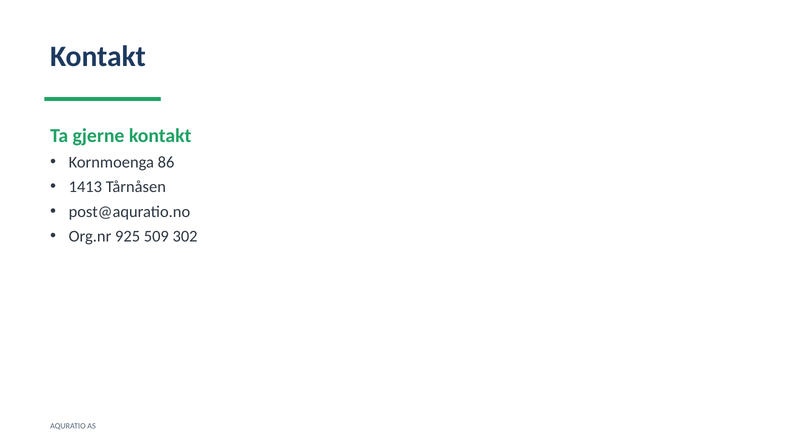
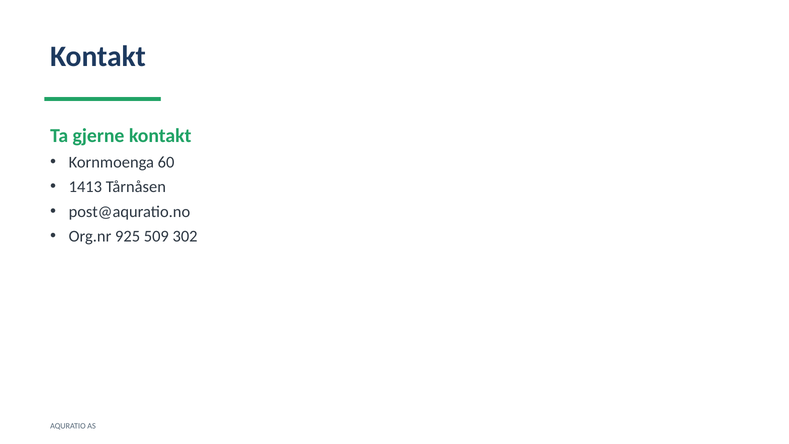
86: 86 -> 60 (166, 162)
